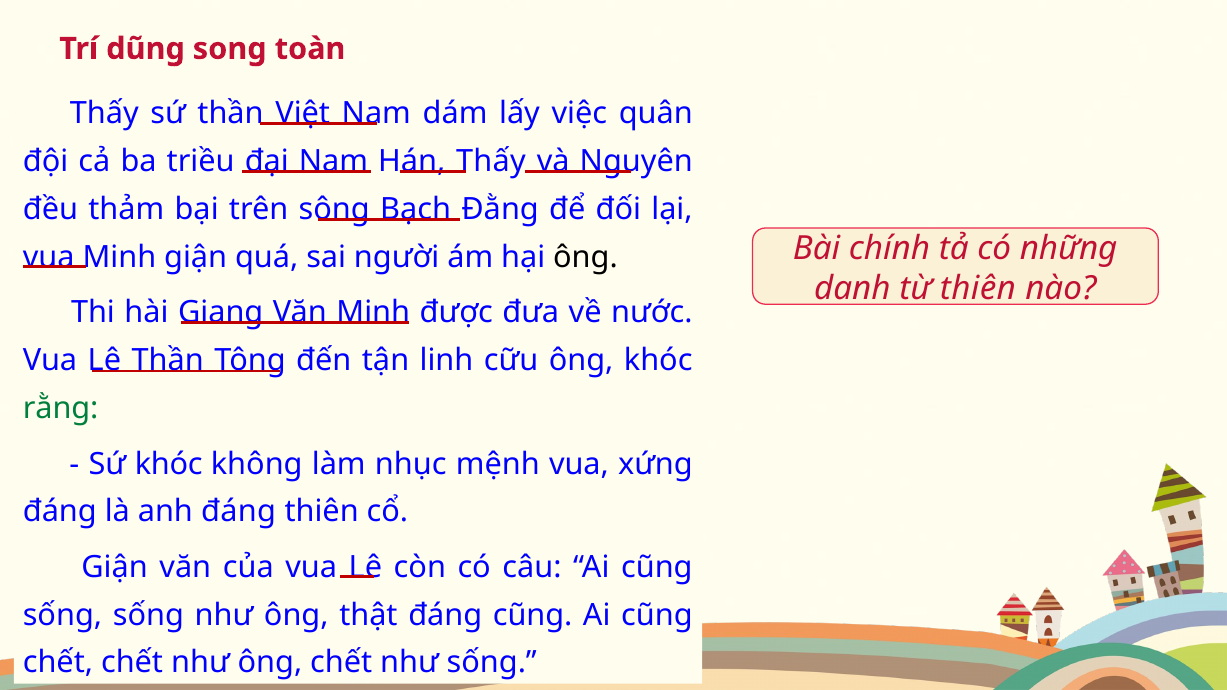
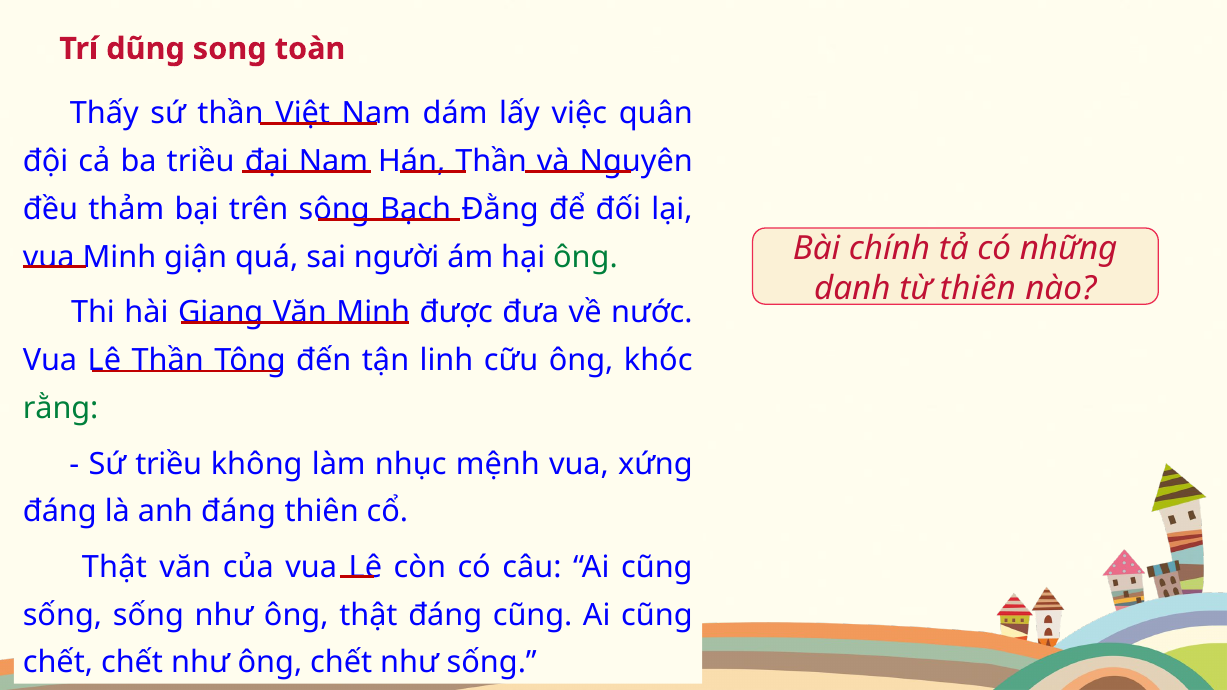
Hán Thấy: Thấy -> Thần (491, 162)
ông colour: black -> green (585, 257)
Sứ khóc: khóc -> triều (169, 464)
Giận: Giận -> Thật (114, 567)
